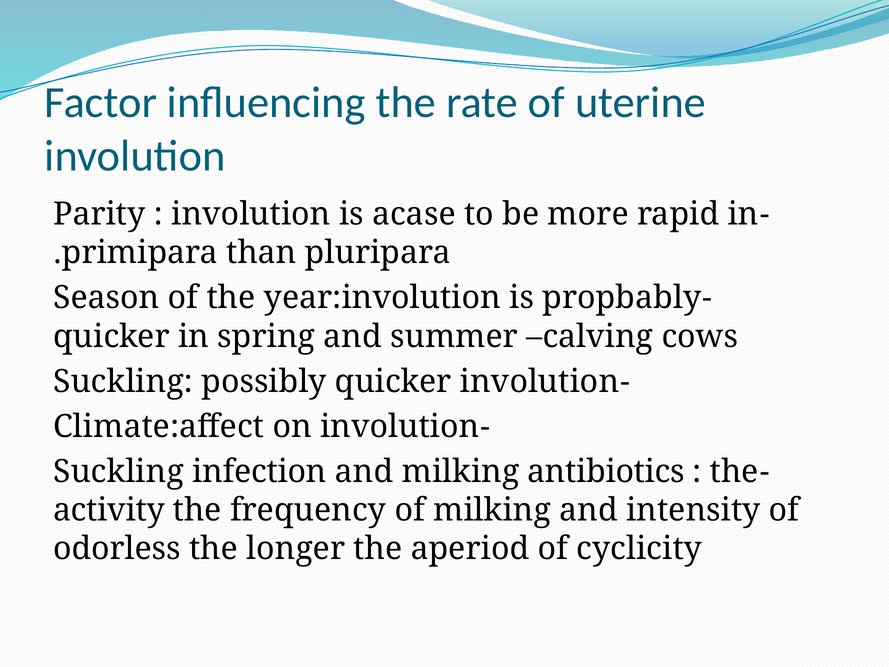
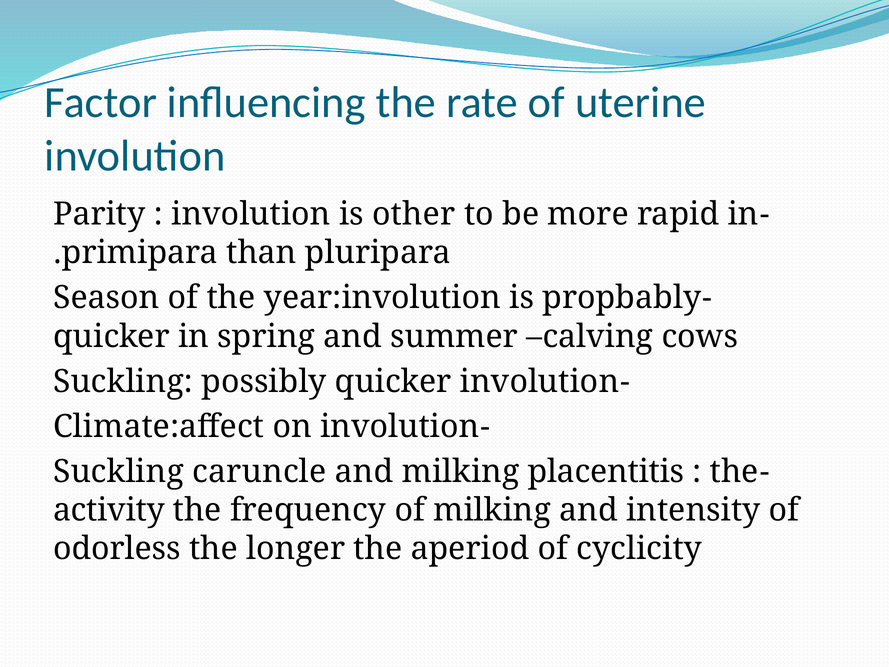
acase: acase -> other (414, 214)
infection: infection -> caruncle (259, 471)
antibiotics: antibiotics -> placentitis (606, 471)
